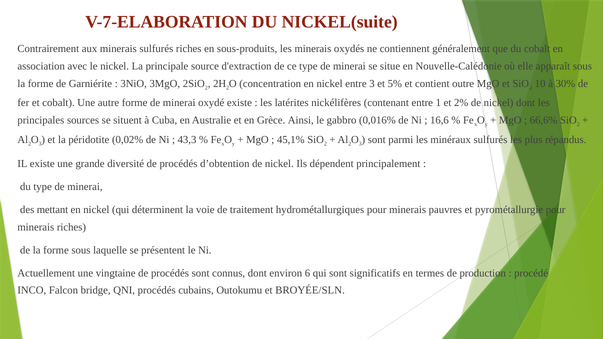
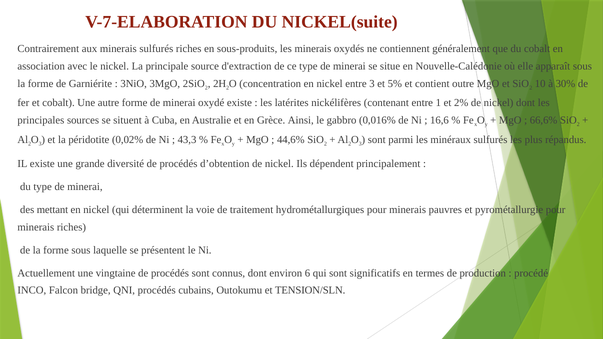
45,1%: 45,1% -> 44,6% (291, 140)
BROYÉE/SLN: BROYÉE/SLN -> TENSION/SLN (310, 290)
